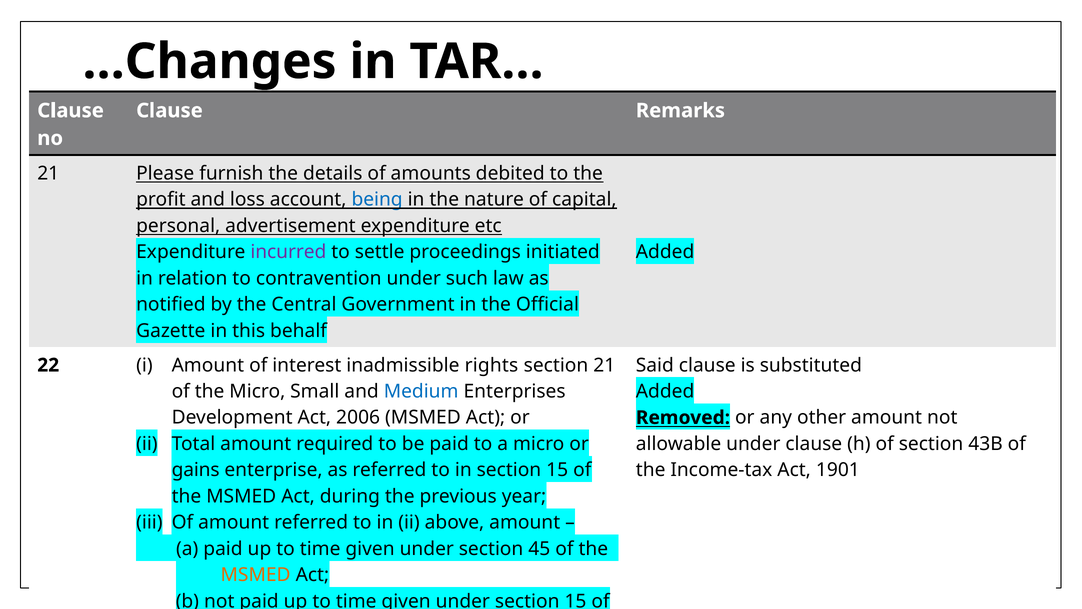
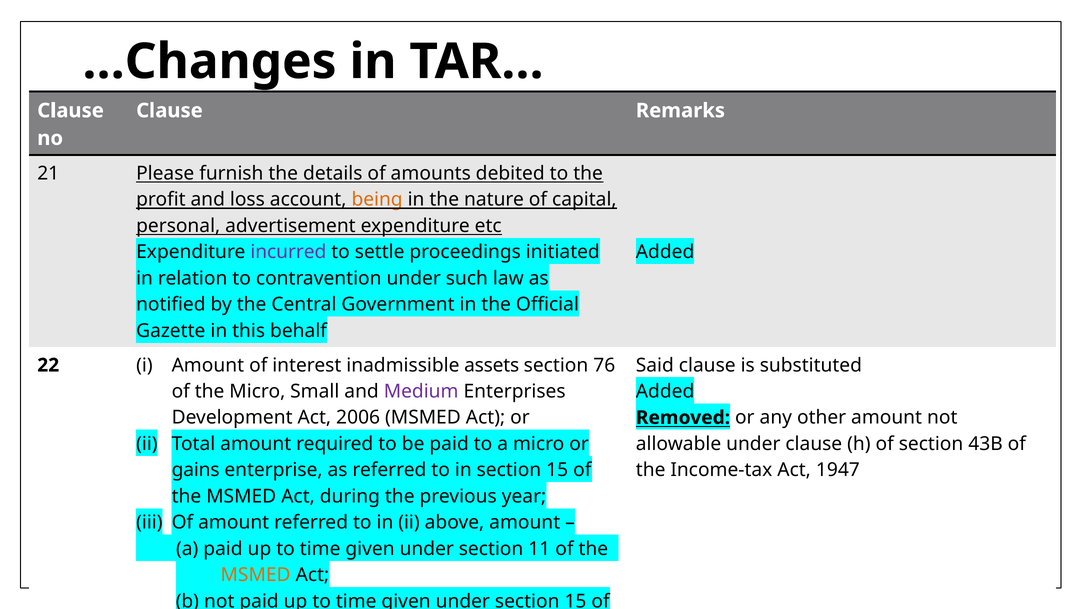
being colour: blue -> orange (377, 199)
rights: rights -> assets (492, 365)
section 21: 21 -> 76 (604, 365)
Medium colour: blue -> purple (421, 391)
1901: 1901 -> 1947 (838, 470)
section 45: 45 -> 11 (539, 549)
